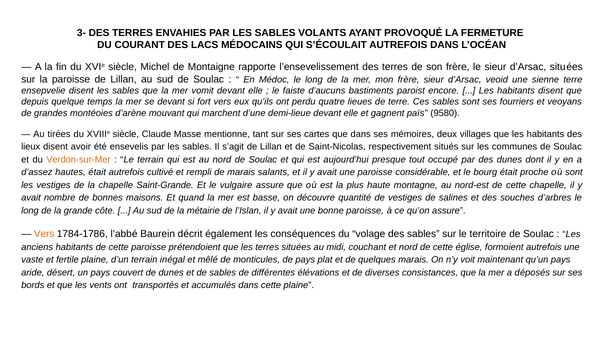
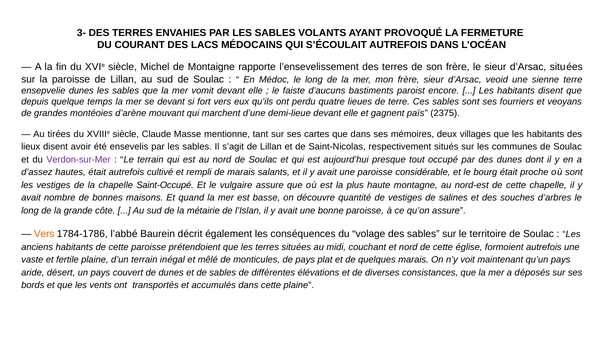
ensepvelie disent: disent -> dunes (81, 91)
9580: 9580 -> 2375 (445, 113)
Verdon-sur-Mer colour: orange -> purple (78, 159)
Saint-Grande: Saint-Grande -> Saint-Occupé (165, 185)
